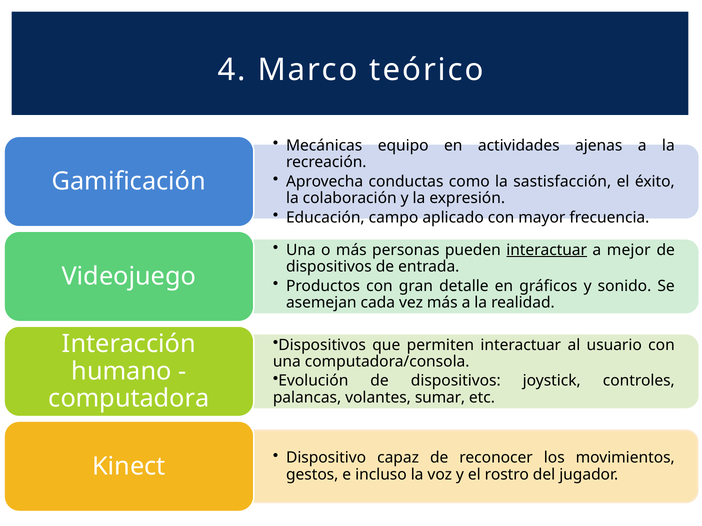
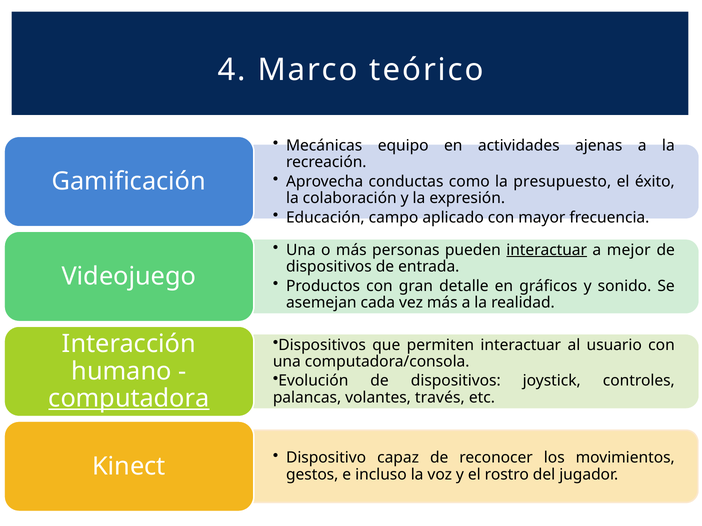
sastisfacción: sastisfacción -> presupuesto (562, 182)
computadora underline: none -> present (129, 399)
sumar: sumar -> través (440, 398)
